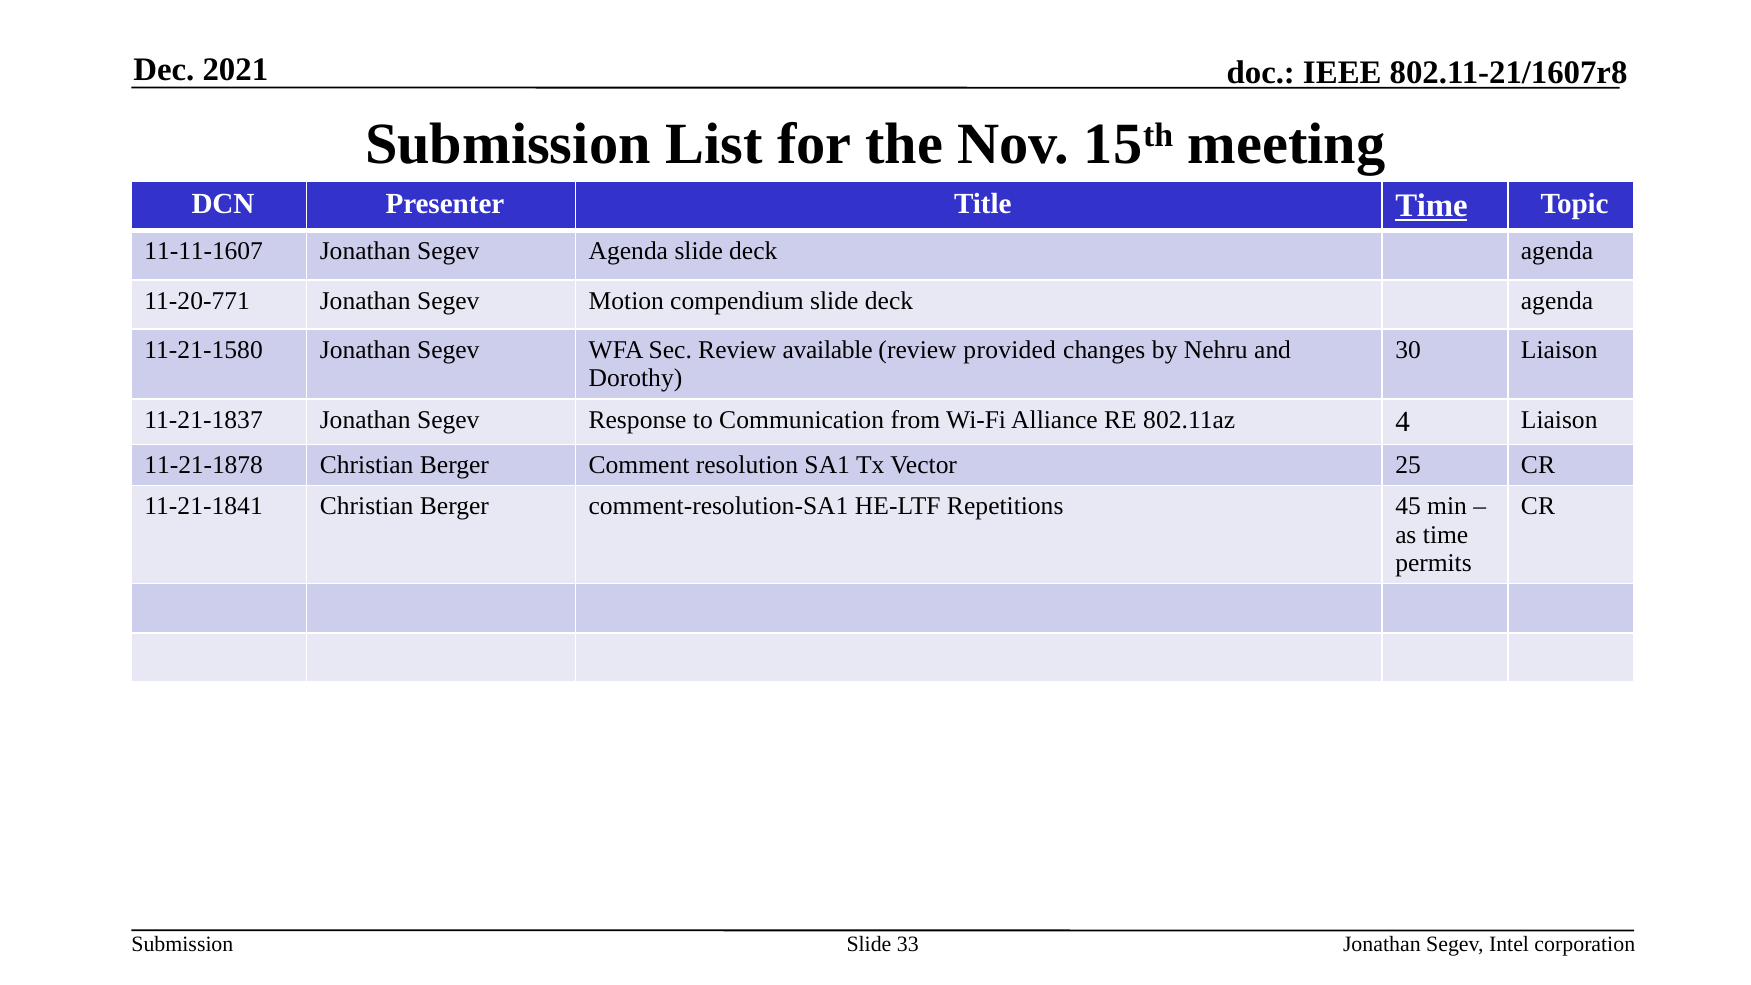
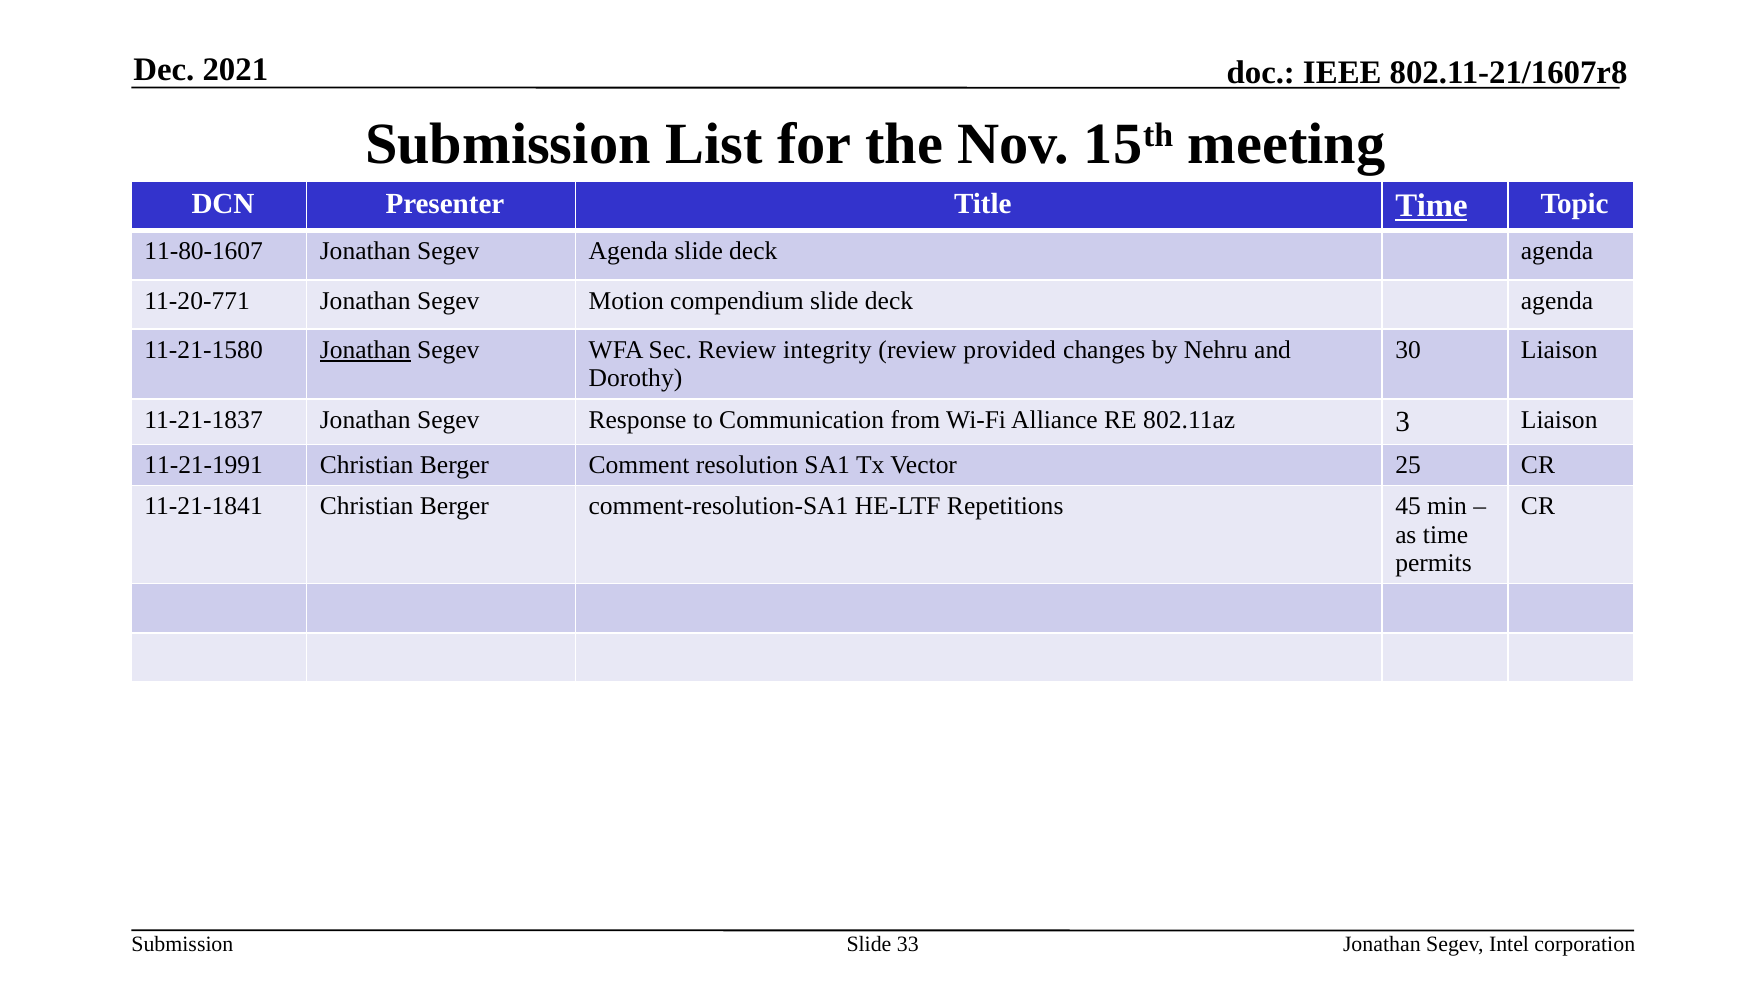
11-11-1607: 11-11-1607 -> 11-80-1607 (204, 251)
Jonathan underline: none -> present (365, 350)
available: available -> integrity (827, 350)
4: 4 -> 3 (1403, 422)
11-21-1878: 11-21-1878 -> 11-21-1991 (204, 465)
